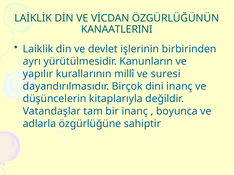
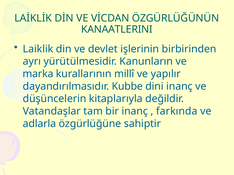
yapılır: yapılır -> marka (38, 74)
suresi: suresi -> yapılır (166, 74)
Birçok: Birçok -> Kubbe (127, 87)
boyunca: boyunca -> farkında (177, 112)
